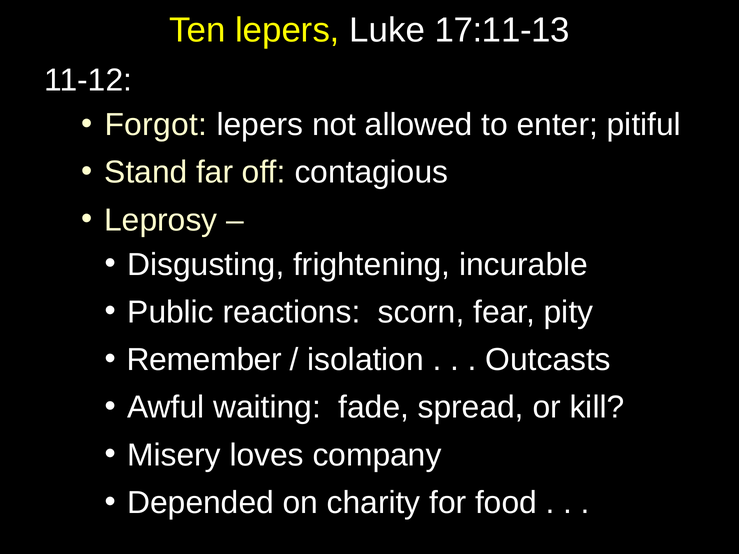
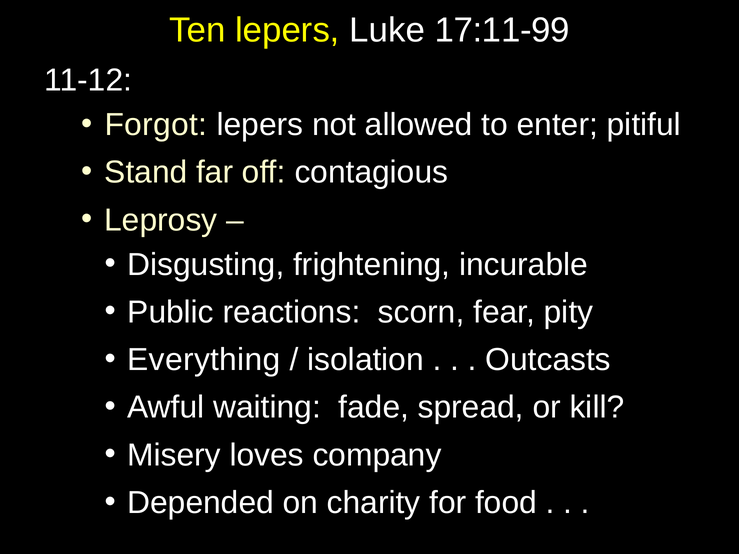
17:11-13: 17:11-13 -> 17:11-99 (502, 30)
Remember: Remember -> Everything (204, 360)
